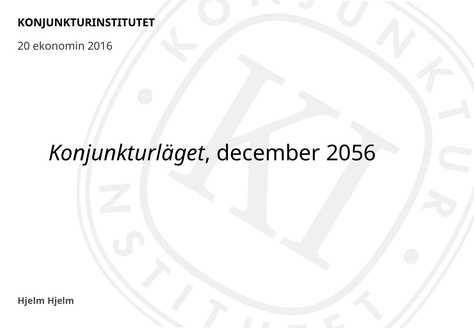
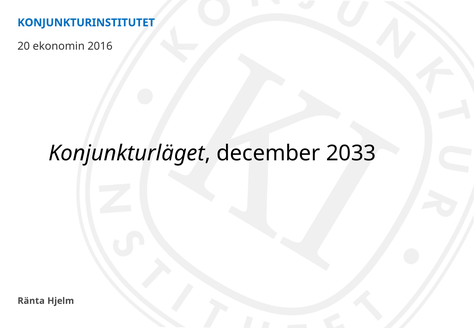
KONJUNKTURINSTITUTET colour: black -> blue (86, 23)
2056: 2056 -> 2033 (351, 153)
Hjelm: Hjelm -> Ränta (31, 301)
